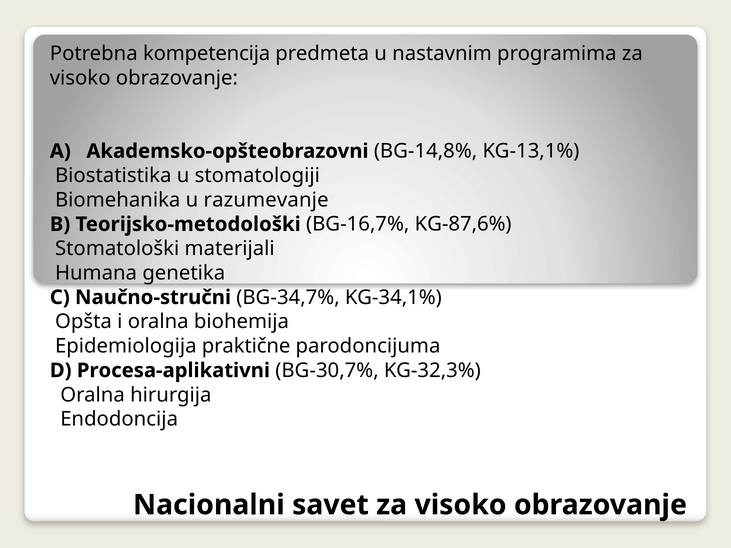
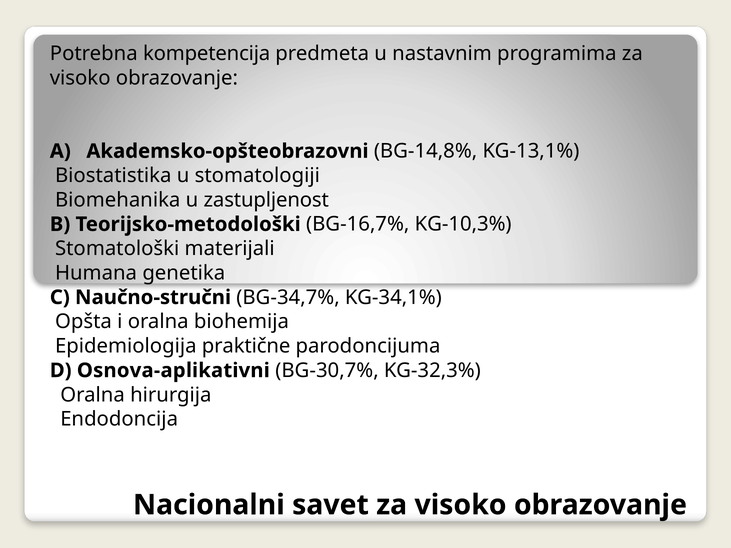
razumevanje: razumevanje -> zastupljenost (266, 200)
KG-87,6%: KG-87,6% -> KG-10,3% (463, 224)
Procesa-aplikativni: Procesa-aplikativni -> Osnova-aplikativni (173, 371)
